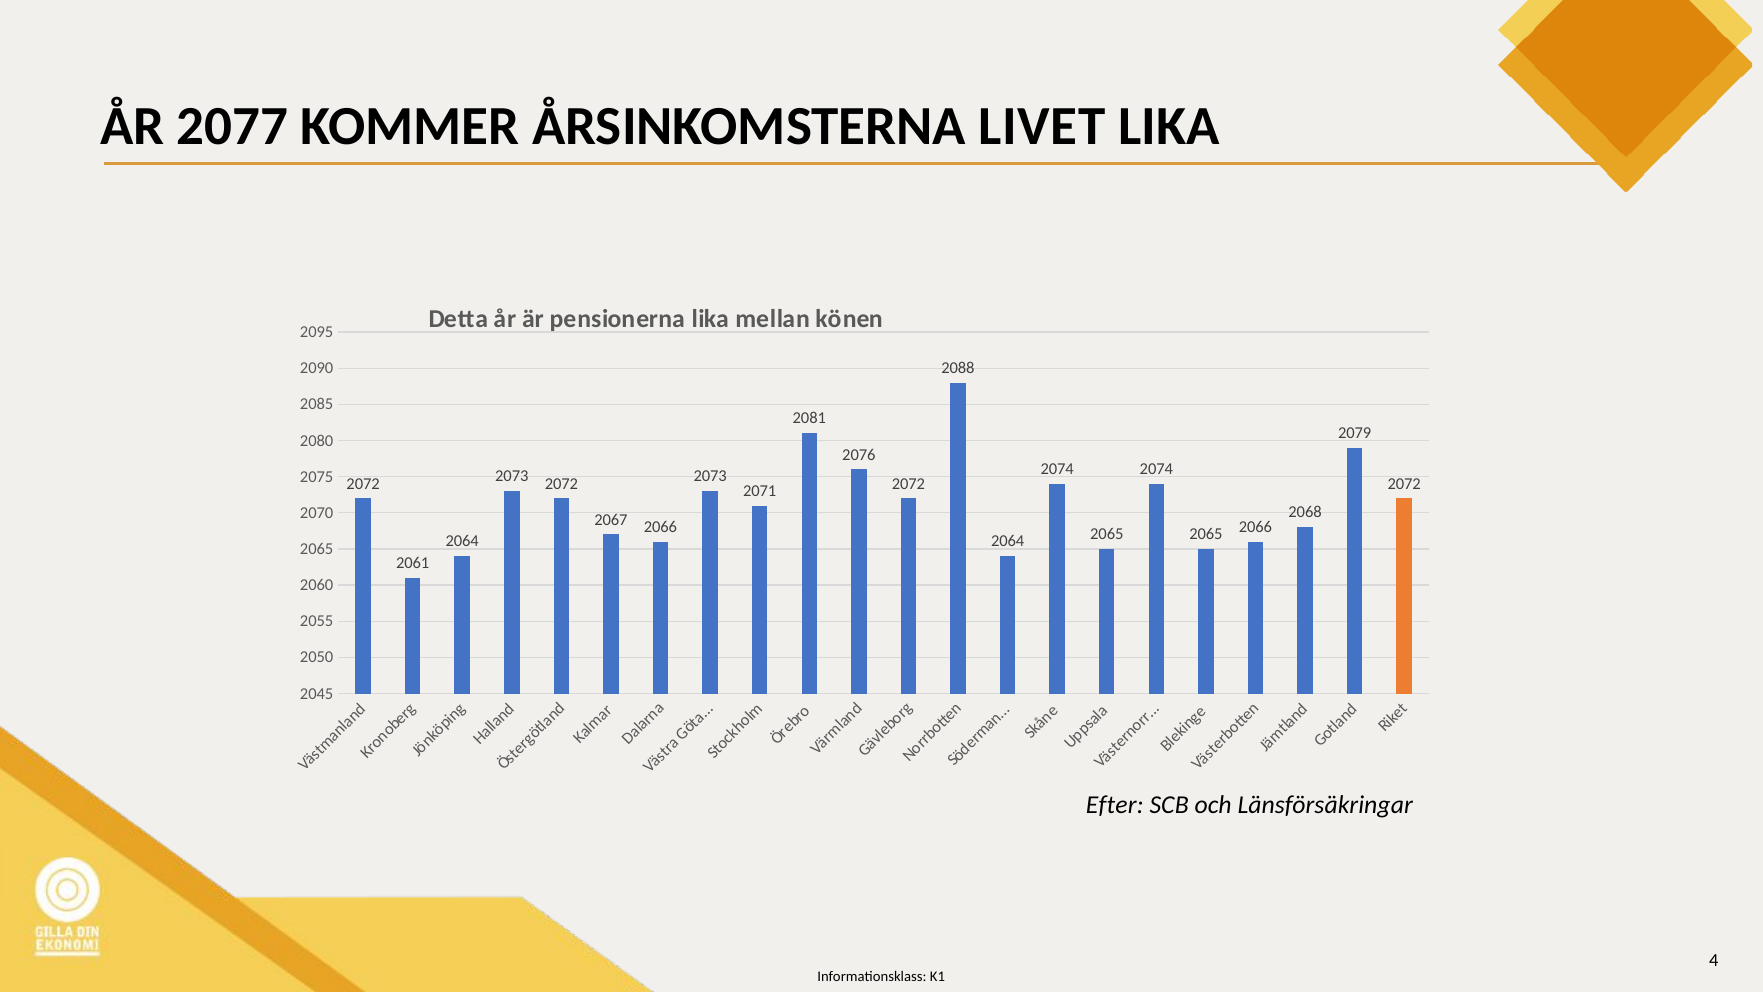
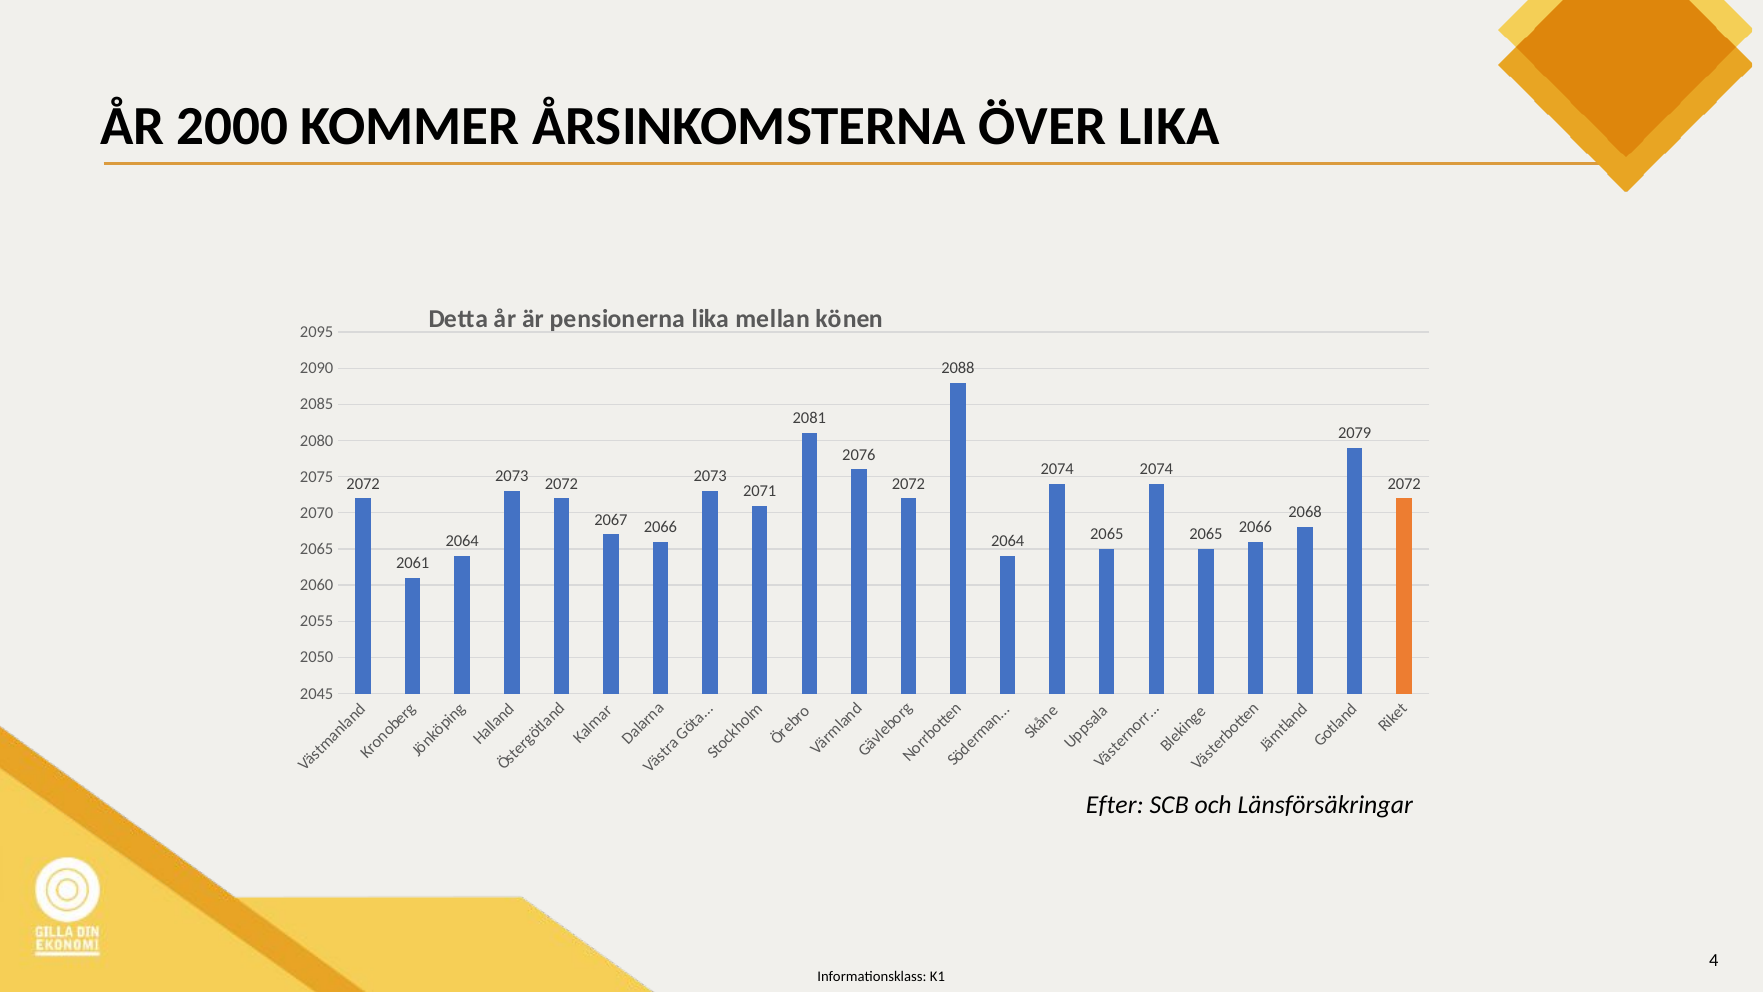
2077: 2077 -> 2000 (233, 126)
LIVET: LIVET -> ÖVER (1042, 126)
